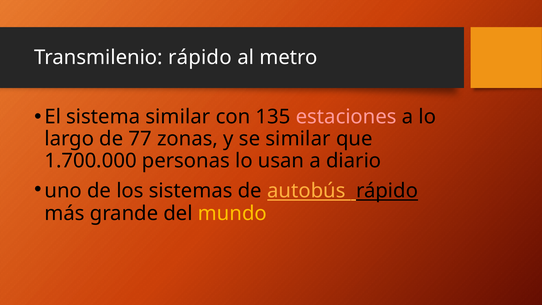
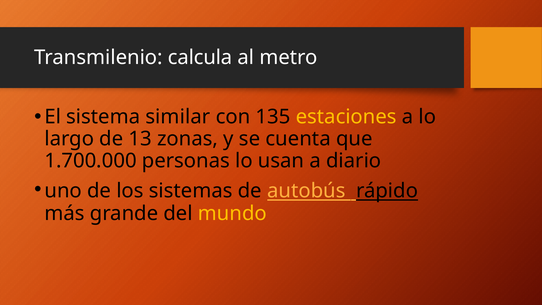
Transmilenio rápido: rápido -> calcula (200, 57)
estaciones colour: pink -> yellow (346, 117)
77: 77 -> 13 (140, 139)
se similar: similar -> cuenta (298, 139)
